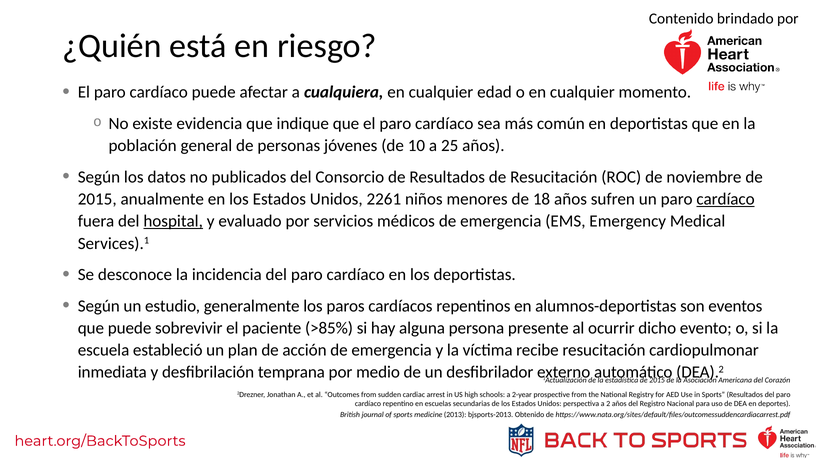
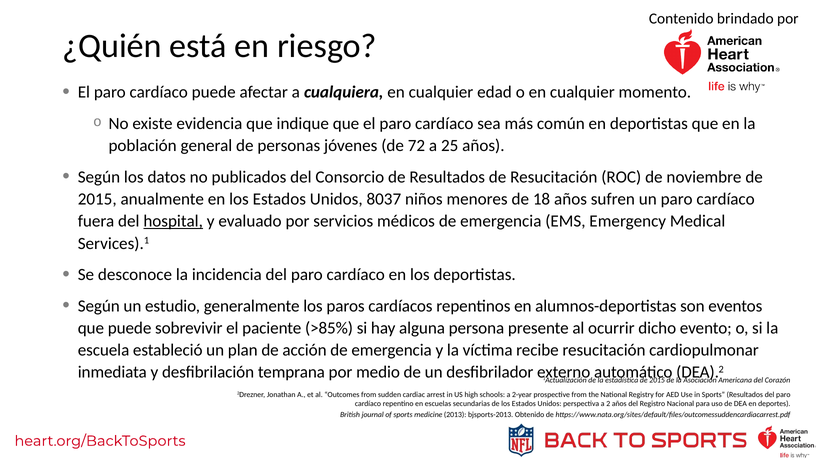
10: 10 -> 72 (416, 146)
2261: 2261 -> 8037 (384, 199)
cardíaco underline: present -> none (726, 199)
